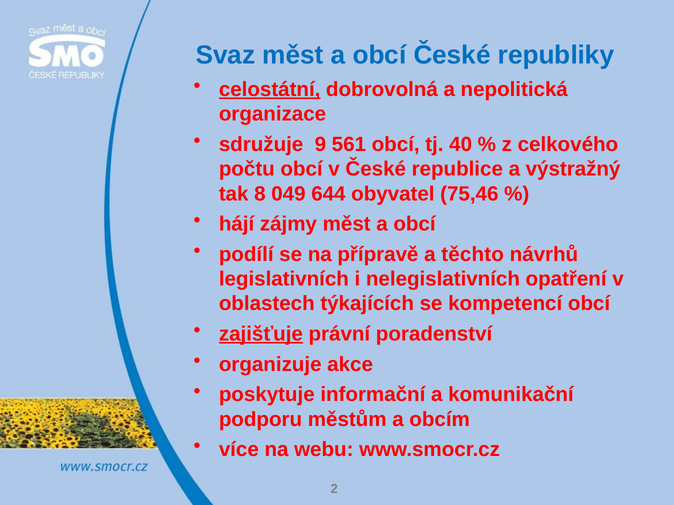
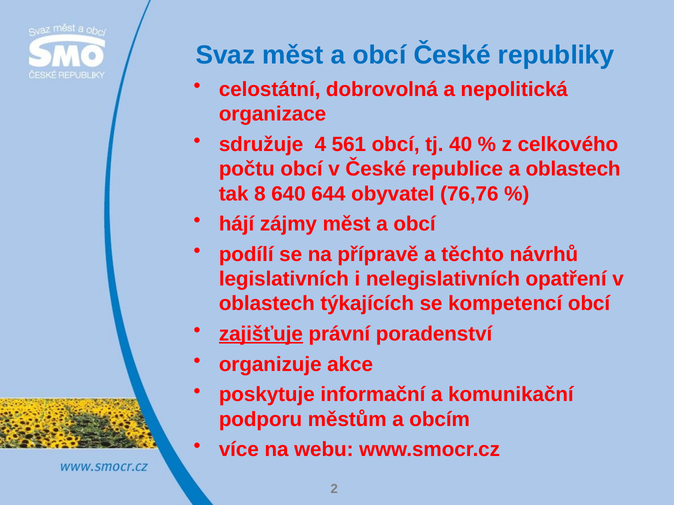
celostátní underline: present -> none (270, 89)
9: 9 -> 4 (320, 145)
a výstražný: výstražný -> oblastech (573, 169)
049: 049 -> 640 (288, 194)
75,46: 75,46 -> 76,76 (469, 194)
